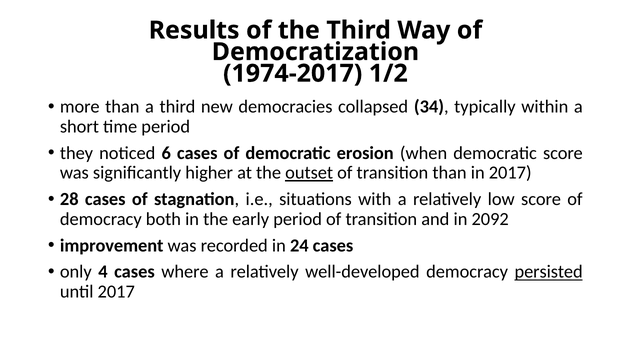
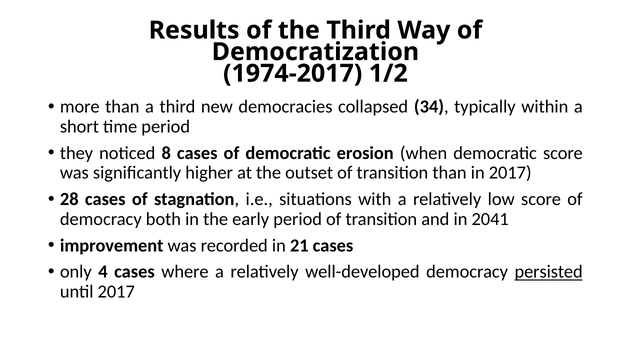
6: 6 -> 8 (166, 153)
outset underline: present -> none (309, 173)
2092: 2092 -> 2041 (490, 219)
24: 24 -> 21 (299, 245)
